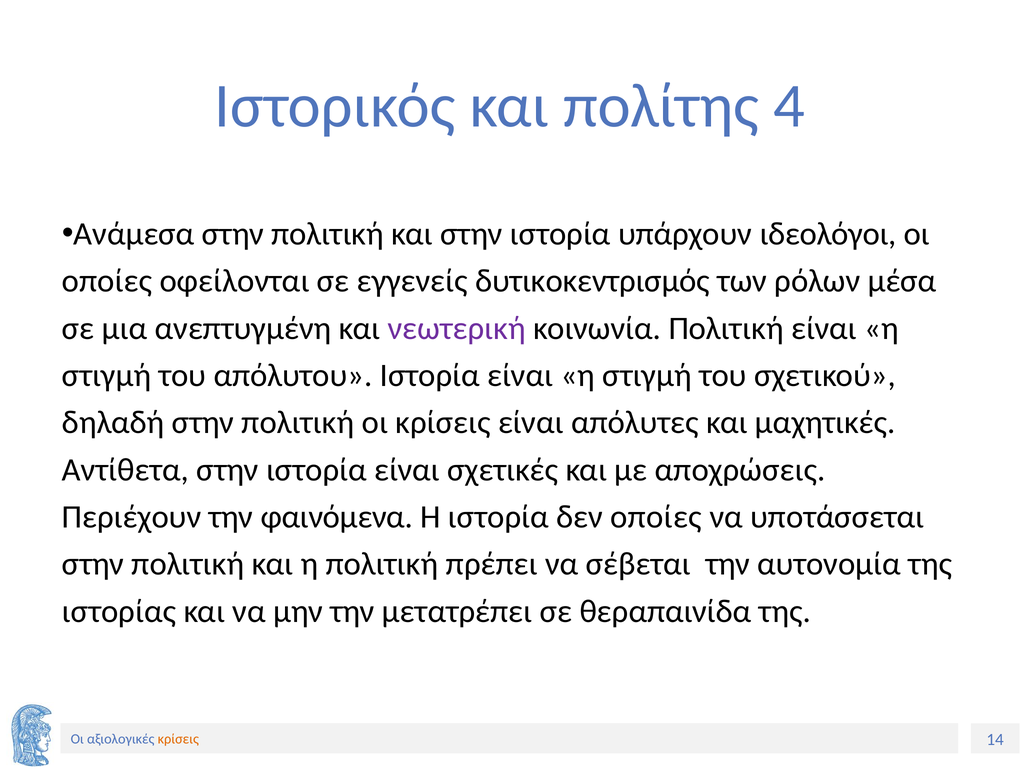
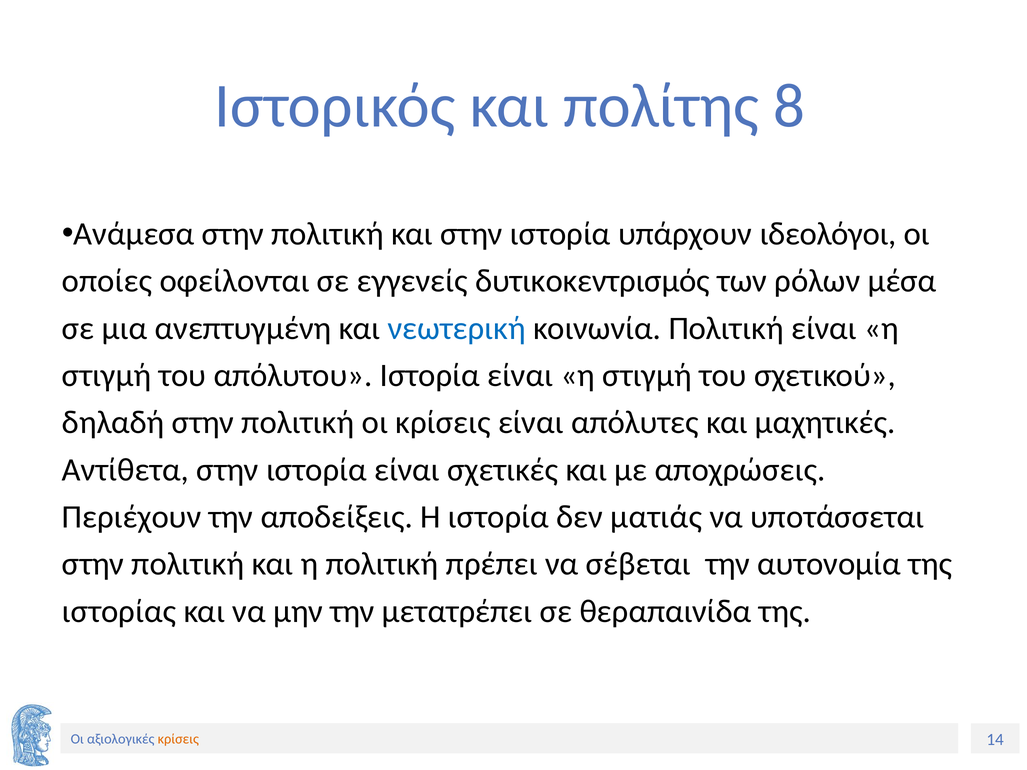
4: 4 -> 8 (789, 106)
νεωτερική colour: purple -> blue (457, 328)
φαινόμενα: φαινόμενα -> αποδείξεις (337, 517)
δεν οποίες: οποίες -> ματιάς (656, 517)
